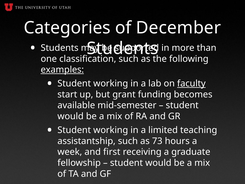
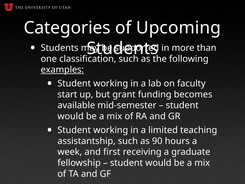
December: December -> Upcoming (178, 28)
faculty underline: present -> none (191, 83)
73: 73 -> 90 (157, 141)
